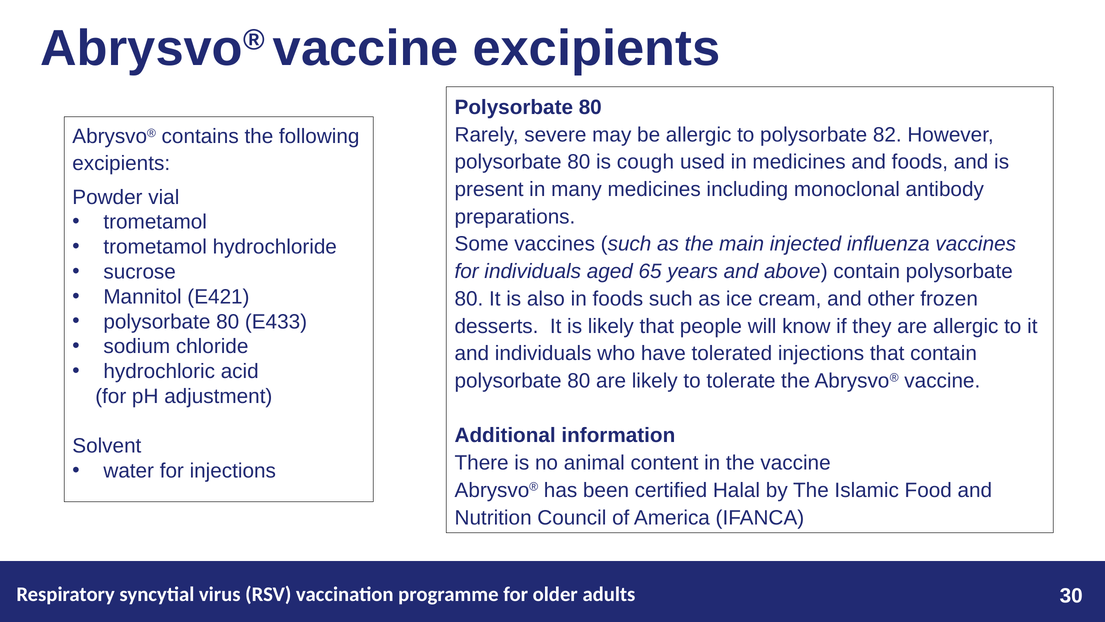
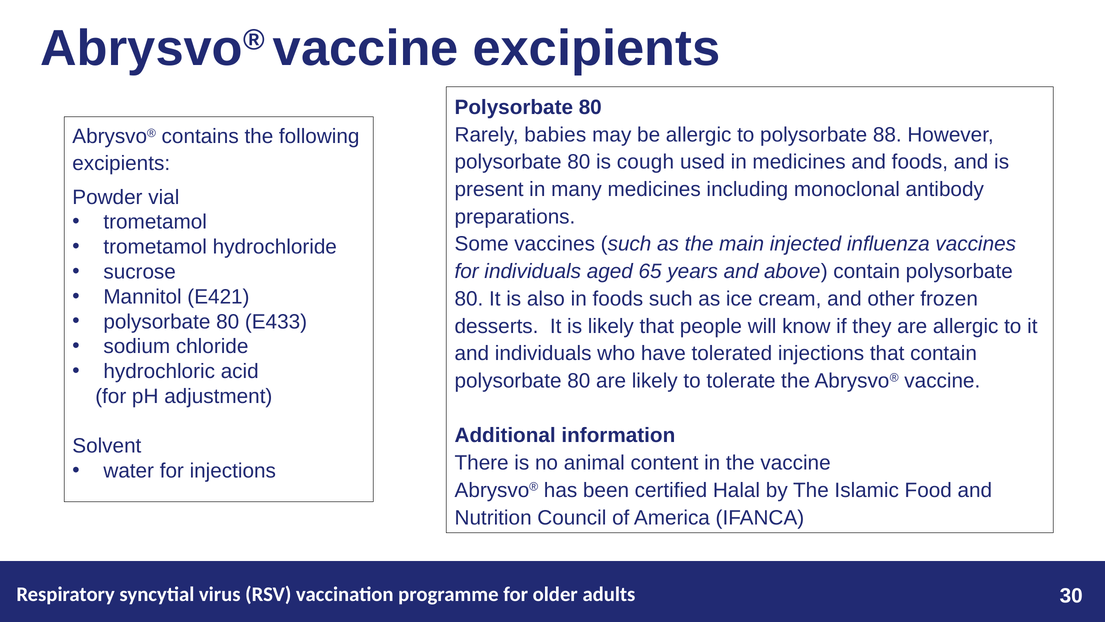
severe: severe -> babies (555, 135)
82: 82 -> 88 (887, 135)
